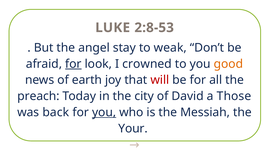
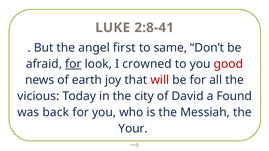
2:8-53: 2:8-53 -> 2:8-41 (154, 28)
stay: stay -> first (124, 48)
weak: weak -> same (170, 48)
good colour: orange -> red (228, 64)
preach: preach -> vicious (38, 96)
Those: Those -> Found (234, 96)
you underline: present -> none (104, 113)
